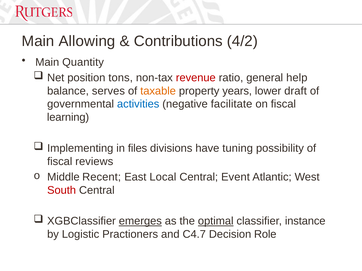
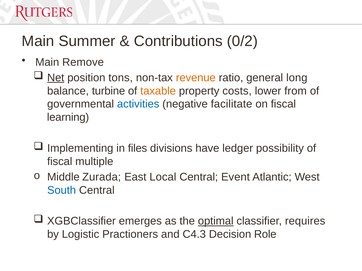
Allowing: Allowing -> Summer (87, 41)
4/2: 4/2 -> 0/2 (242, 41)
Quantity: Quantity -> Remove (83, 62)
Net underline: none -> present (56, 78)
revenue colour: red -> orange (196, 78)
help: help -> long (297, 78)
serves: serves -> turbine (108, 91)
years: years -> costs (237, 91)
draft: draft -> from (296, 91)
tuning: tuning -> ledger (238, 149)
reviews: reviews -> multiple (94, 162)
Recent: Recent -> Zurada (102, 177)
South colour: red -> blue (62, 191)
emerges underline: present -> none (140, 221)
instance: instance -> requires (305, 221)
C4.7: C4.7 -> C4.3 (194, 235)
